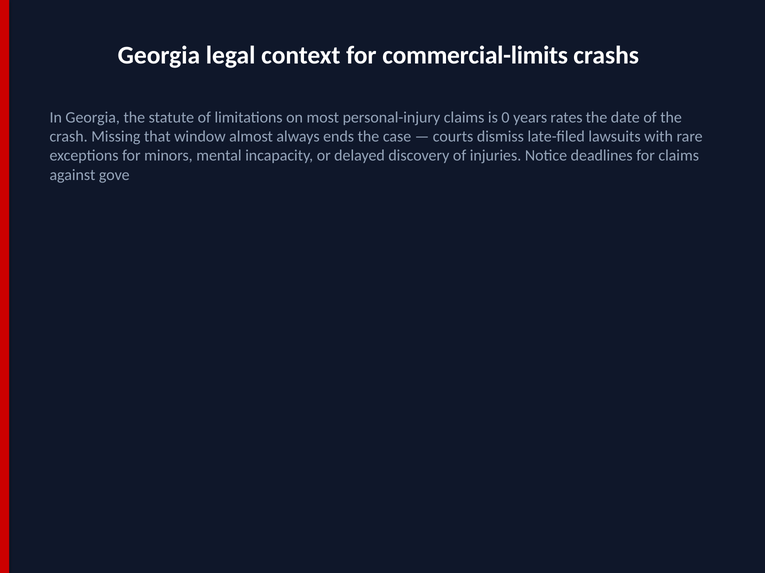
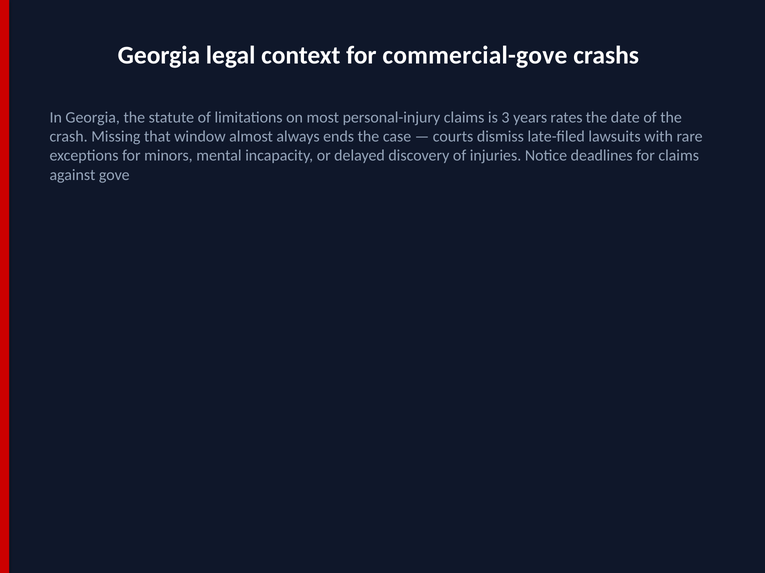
commercial-limits: commercial-limits -> commercial-gove (475, 55)
0: 0 -> 3 (506, 118)
